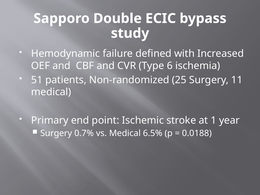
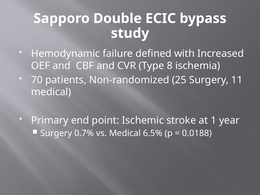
6: 6 -> 8 (170, 66)
51: 51 -> 70 (37, 80)
